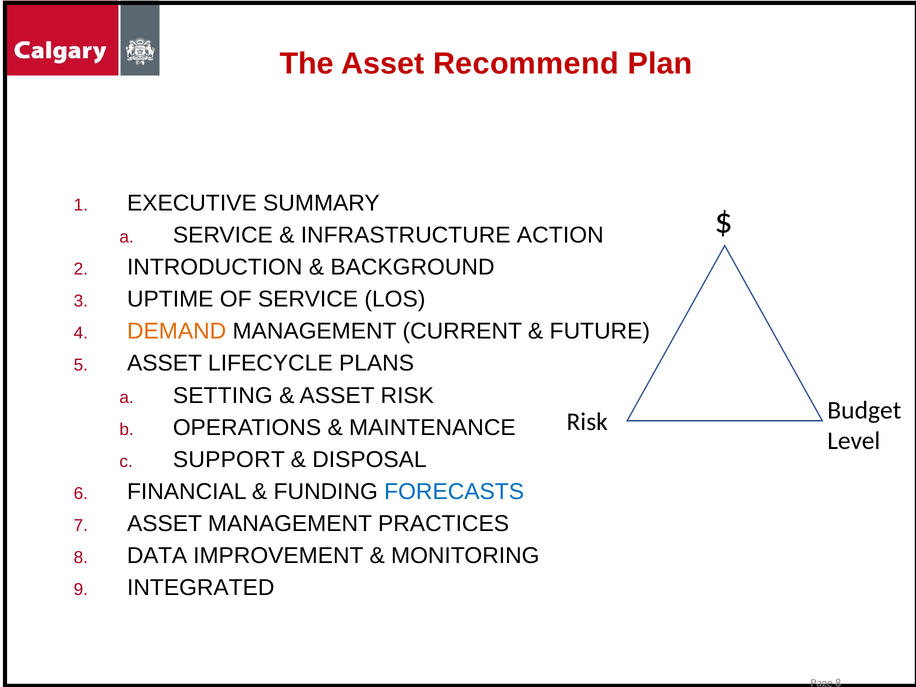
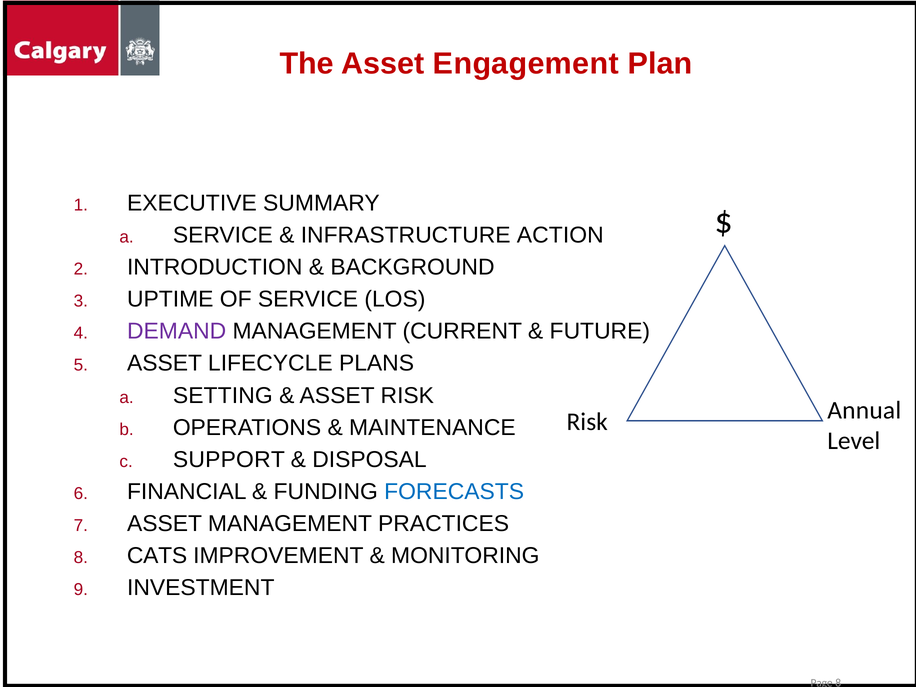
Recommend: Recommend -> Engagement (526, 64)
DEMAND colour: orange -> purple (177, 331)
Budget: Budget -> Annual (864, 410)
DATA: DATA -> CATS (157, 556)
INTEGRATED: INTEGRATED -> INVESTMENT (201, 588)
